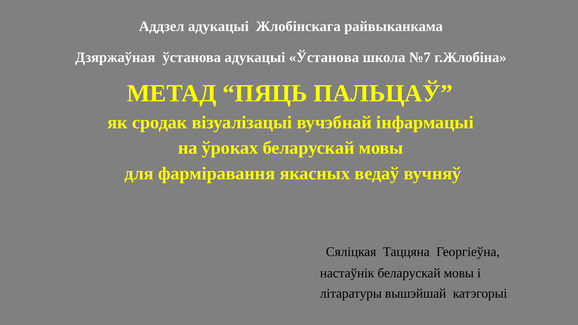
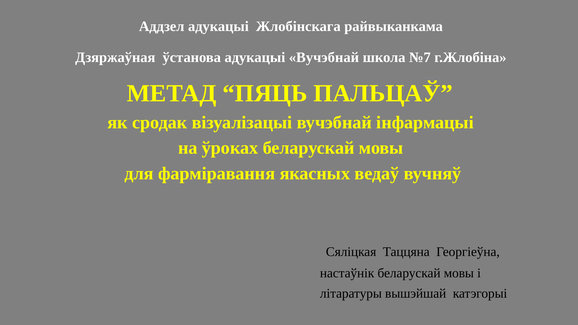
адукацыі Ўстанова: Ўстанова -> Вучэбнай (324, 57)
